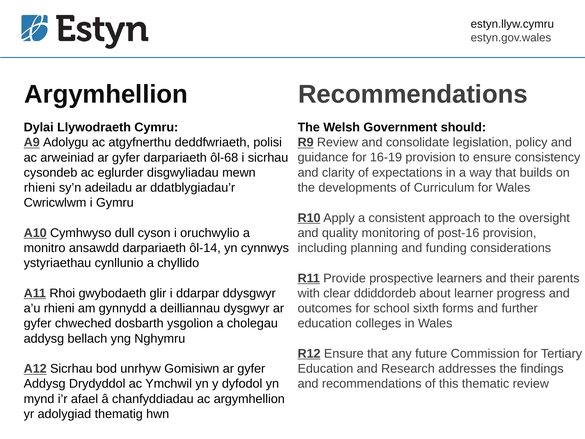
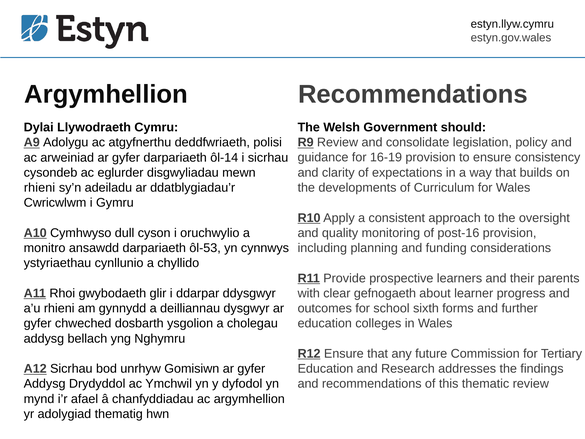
ôl-68: ôl-68 -> ôl-14 (224, 157)
ôl-14: ôl-14 -> ôl-53 (205, 248)
ddiddordeb: ddiddordeb -> gefnogaeth (385, 293)
